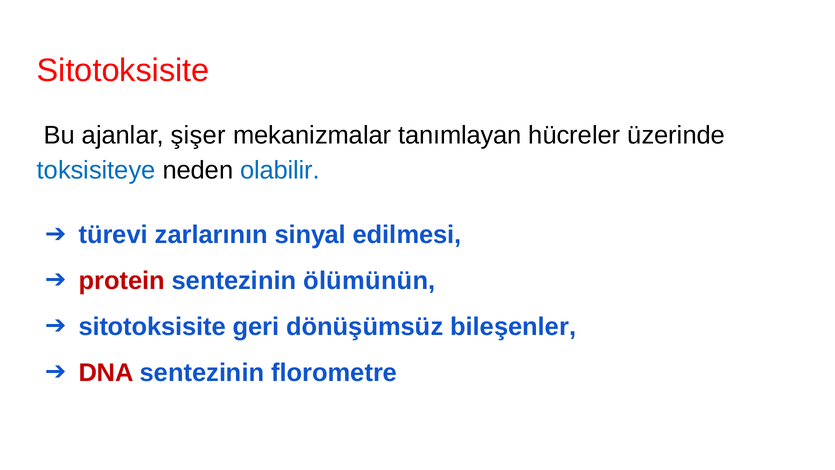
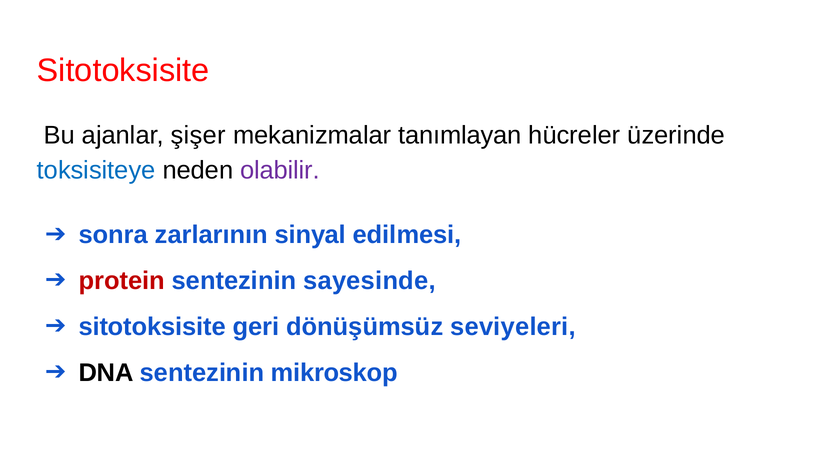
olabilir colour: blue -> purple (280, 170)
türevi: türevi -> sonra (113, 235)
ölümünün: ölümünün -> sayesinde (369, 281)
bileşenler: bileşenler -> seviyeleri (513, 327)
DNA colour: red -> black (106, 373)
florometre: florometre -> mikroskop (334, 373)
